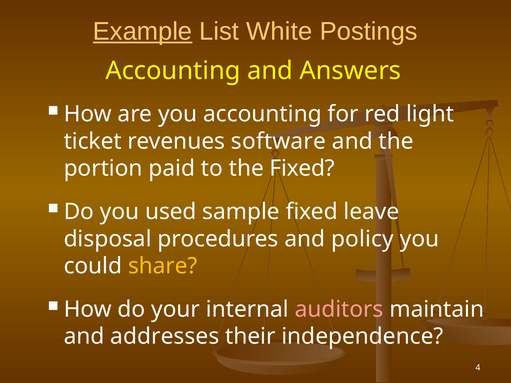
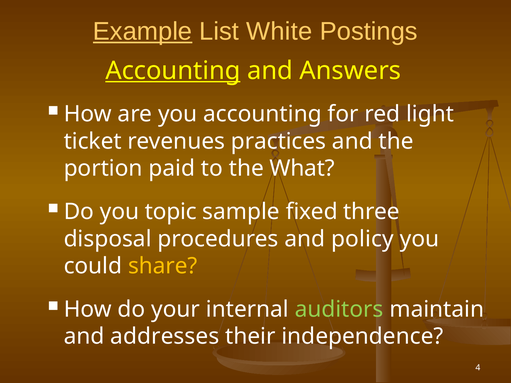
Accounting underline: none -> present (173, 71)
software: software -> practices (279, 141)
the Fixed: Fixed -> What (302, 169)
used: used -> topic (171, 212)
leave: leave -> three (371, 212)
auditors colour: pink -> light green (339, 309)
